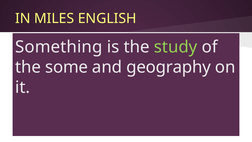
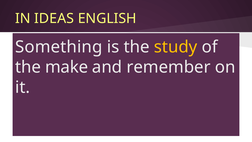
MILES: MILES -> IDEAS (54, 18)
study colour: light green -> yellow (176, 47)
some: some -> make (67, 67)
geography: geography -> remember (169, 67)
